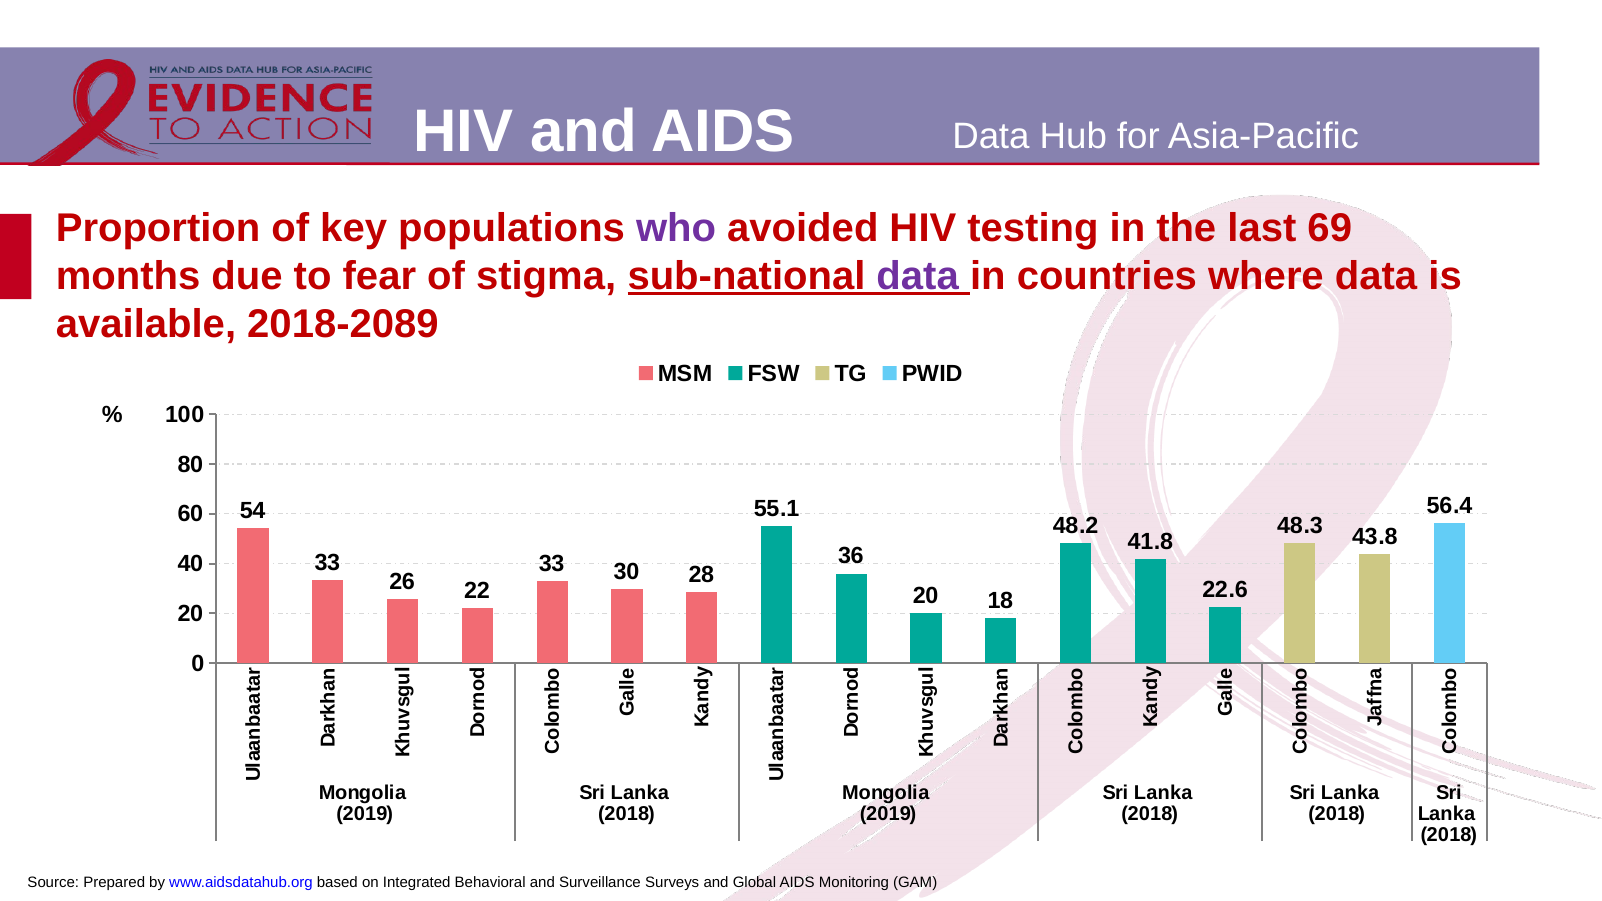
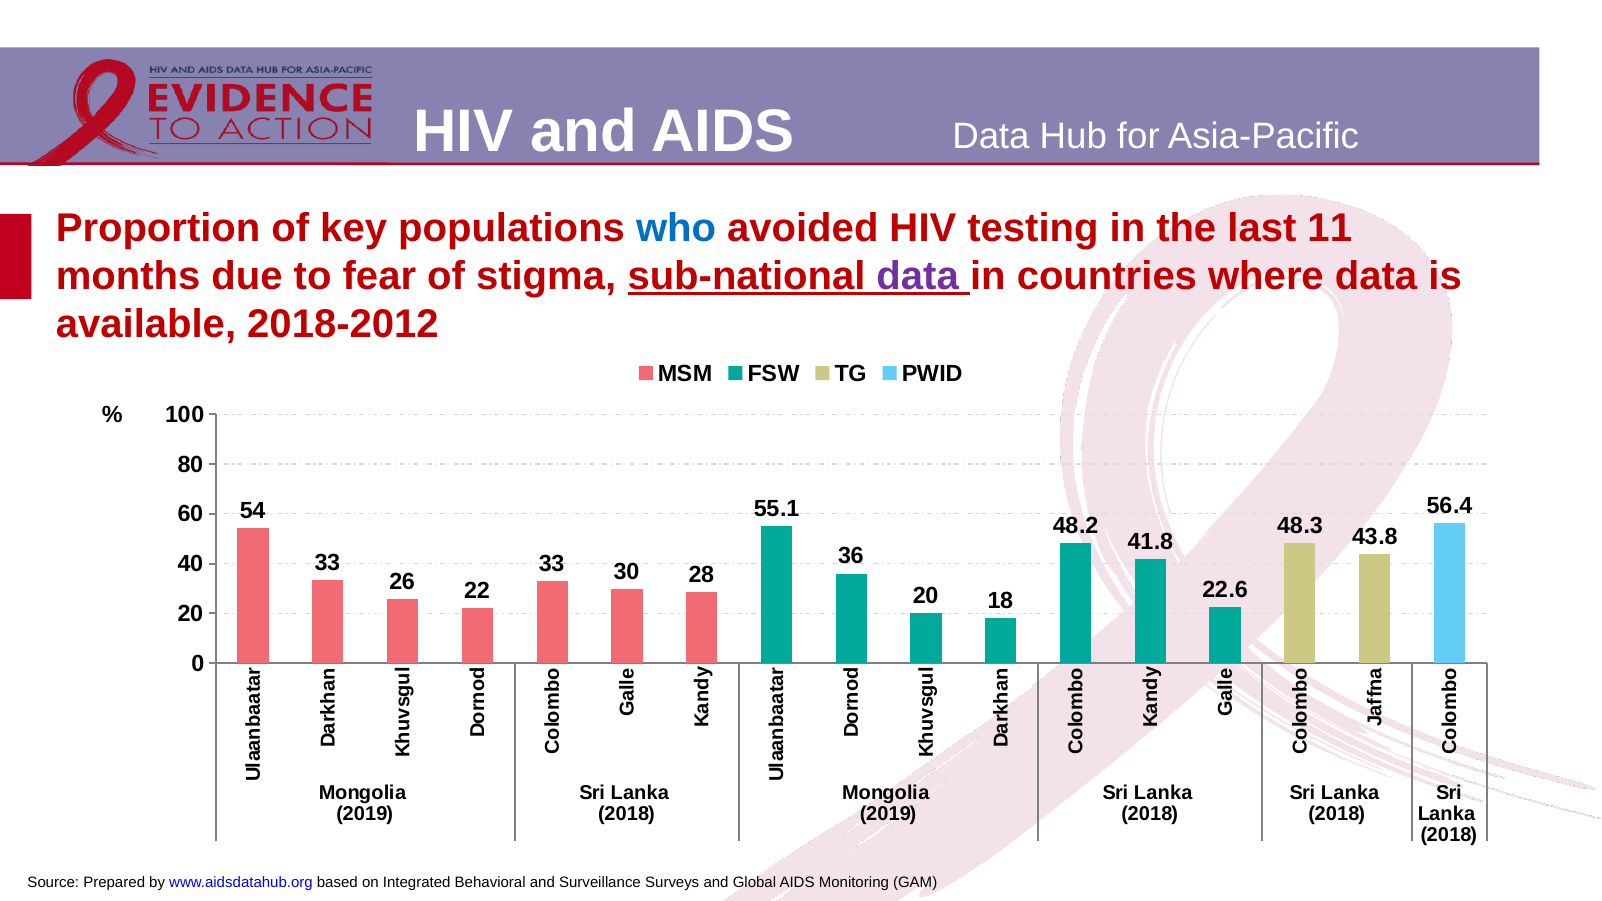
who colour: purple -> blue (676, 228)
69: 69 -> 11 (1330, 228)
2018-2089: 2018-2089 -> 2018-2012 (343, 324)
